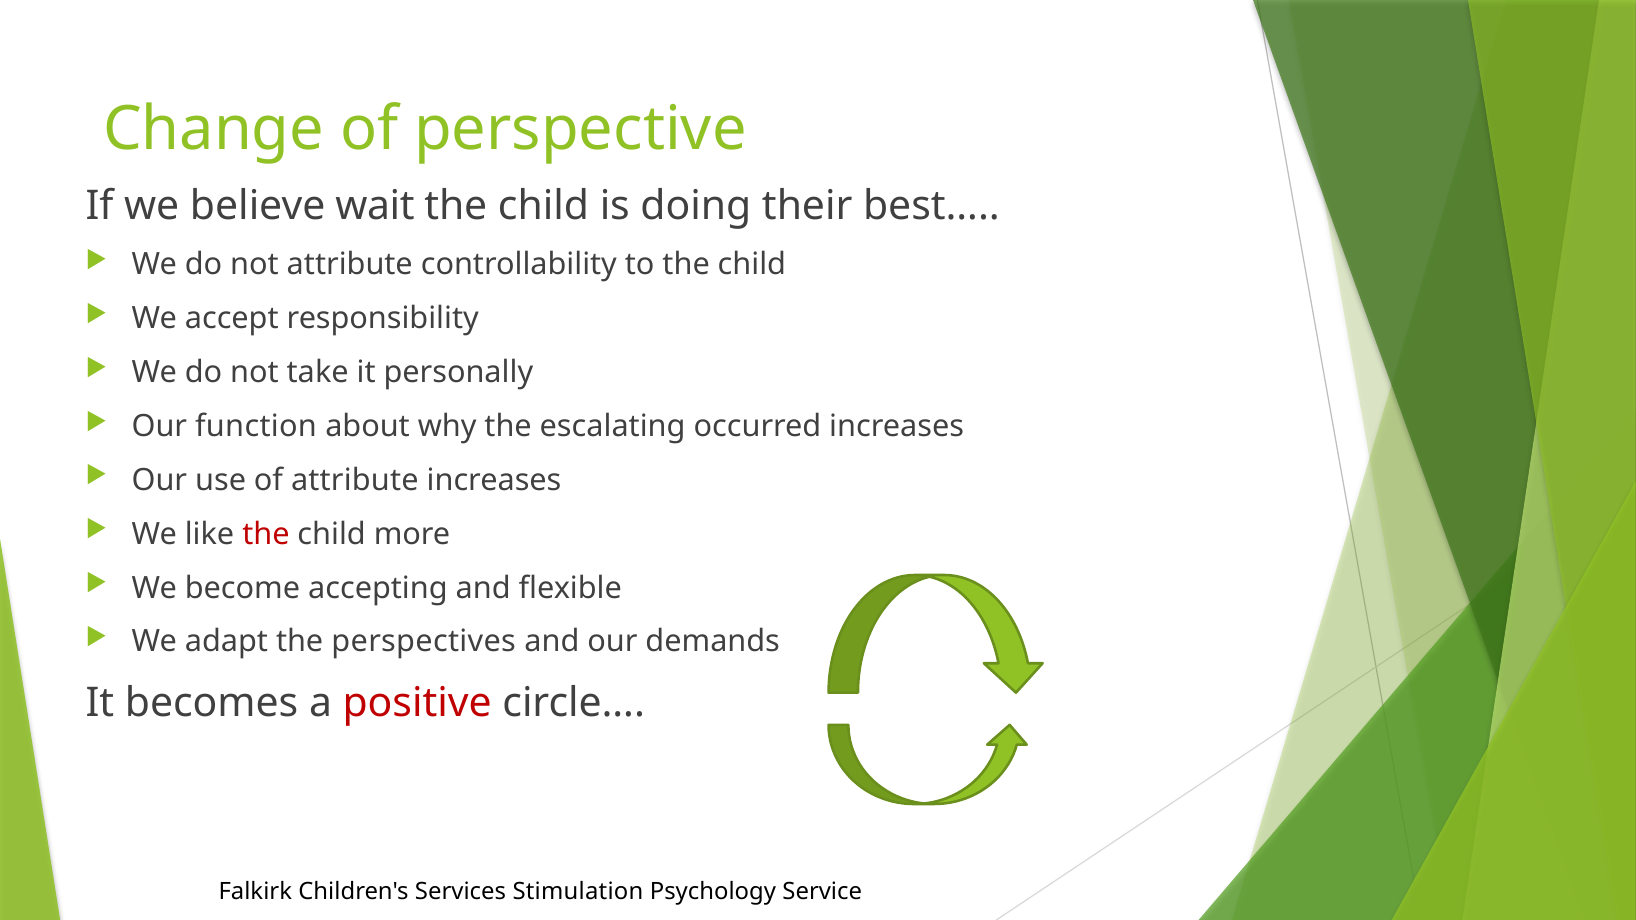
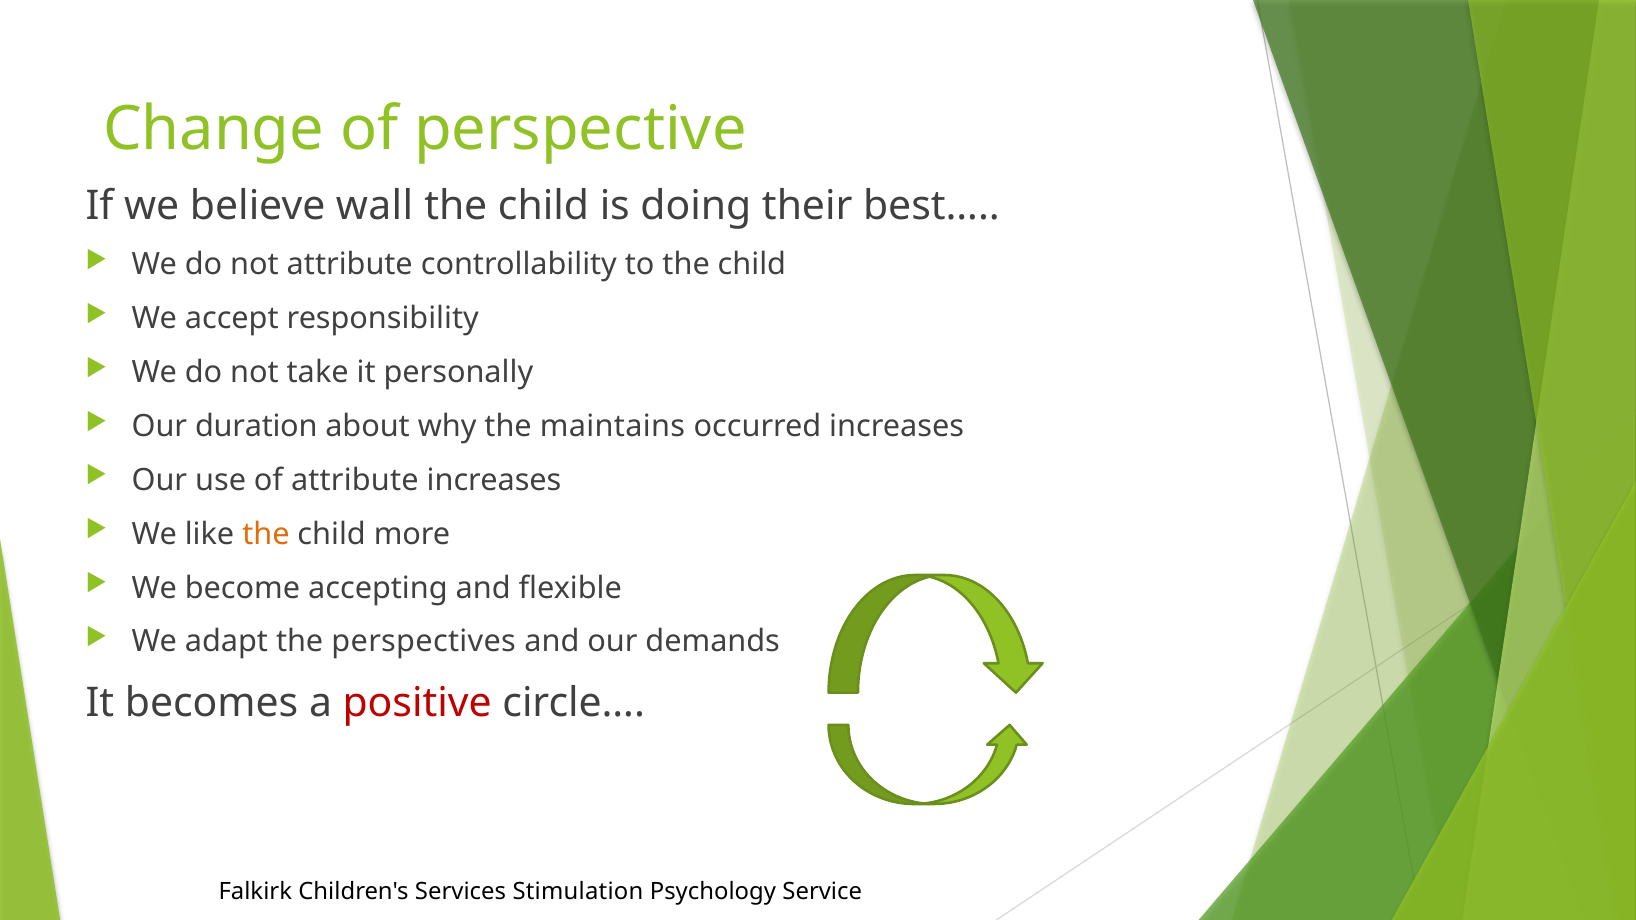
wait: wait -> wall (375, 206)
function: function -> duration (256, 427)
escalating: escalating -> maintains (612, 427)
the colour: red -> orange (266, 534)
